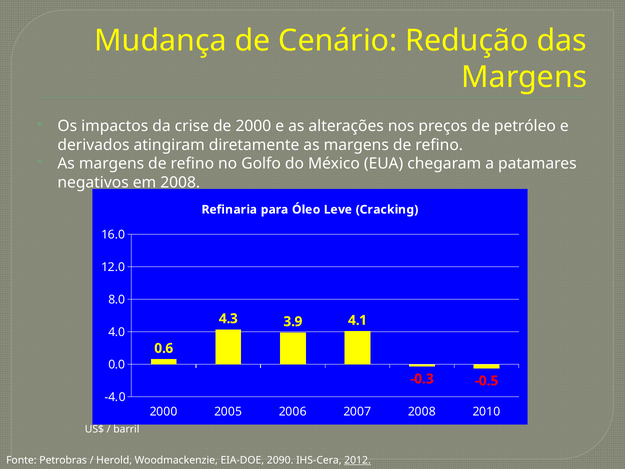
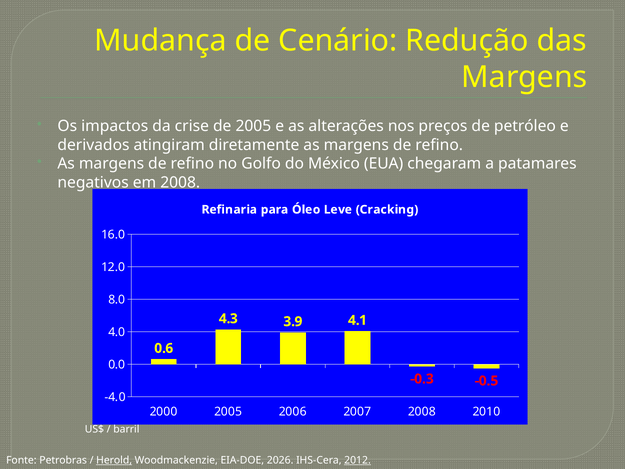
de 2000: 2000 -> 2005 (253, 126)
Herold underline: none -> present (114, 460)
2090: 2090 -> 2026 (280, 460)
